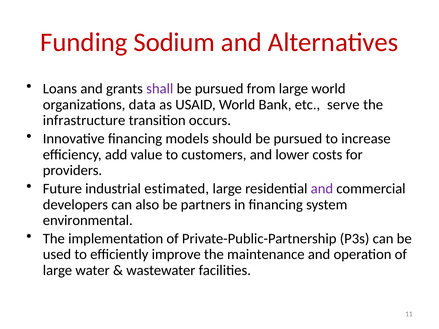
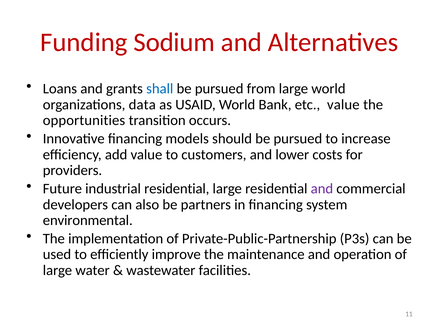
shall colour: purple -> blue (160, 89)
etc serve: serve -> value (343, 105)
infrastructure: infrastructure -> opportunities (84, 120)
industrial estimated: estimated -> residential (177, 189)
